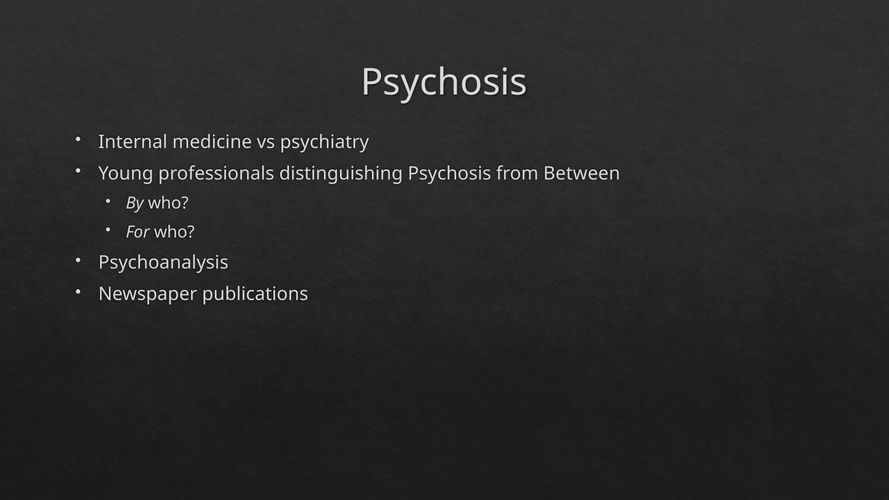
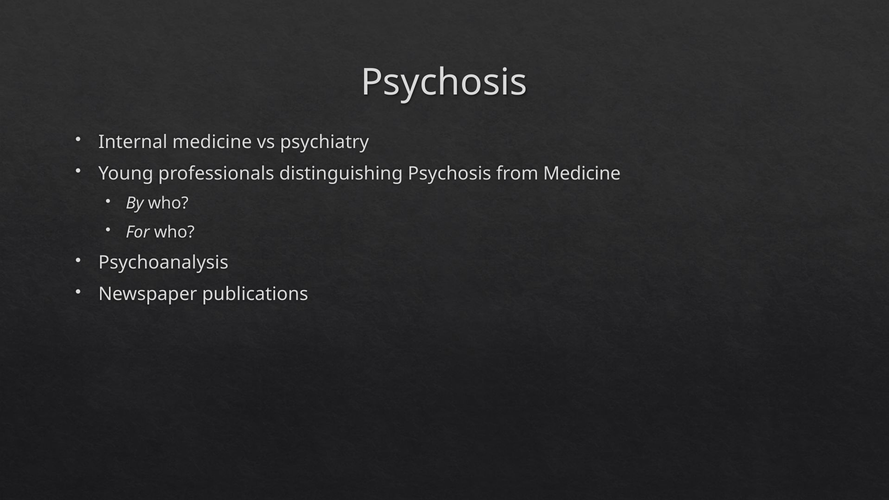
from Between: Between -> Medicine (582, 174)
